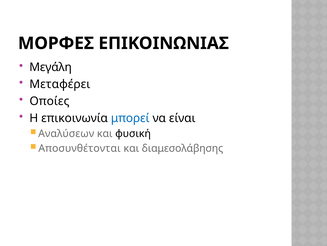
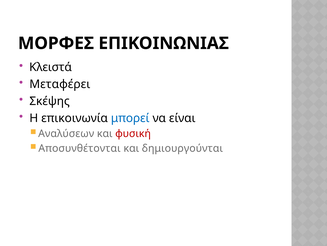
Μεγάλη: Μεγάλη -> Κλειστά (51, 67)
Οποίες: Οποίες -> Σκέψης (50, 101)
φυσική colour: black -> red (133, 133)
διαμεσολάβησης: διαμεσολάβησης -> δημιουργούνται (182, 148)
